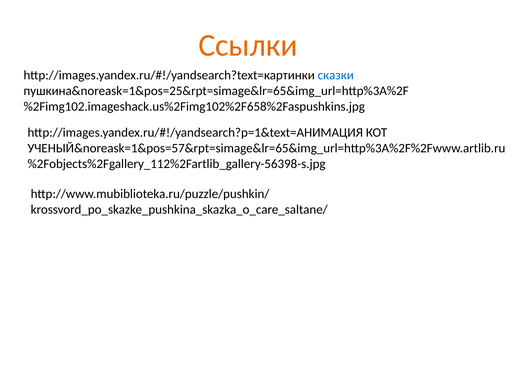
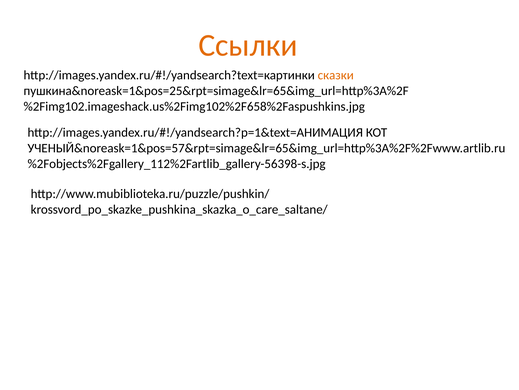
сказки colour: blue -> orange (336, 75)
